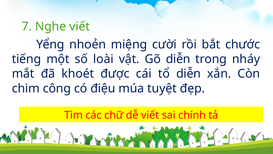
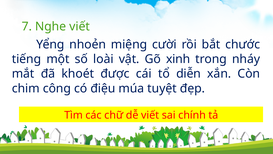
Gõ diễn: diễn -> xinh (178, 59)
